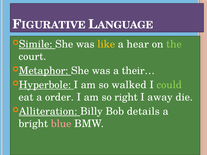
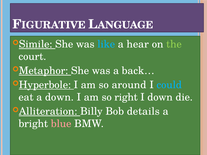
like colour: yellow -> light blue (106, 44)
their…: their… -> back… (138, 71)
walked: walked -> around (129, 85)
could colour: light green -> light blue (169, 85)
a order: order -> down (59, 97)
I away: away -> down (160, 97)
